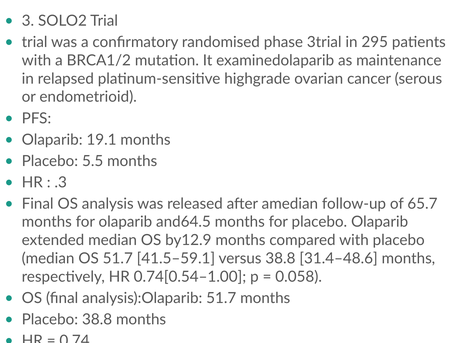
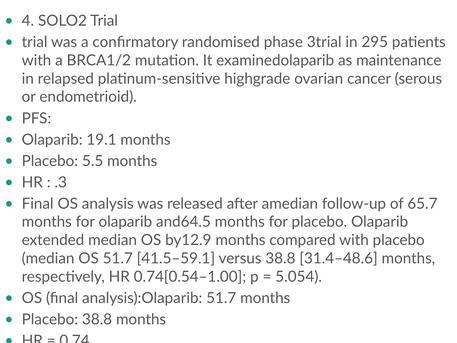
3: 3 -> 4 (28, 21)
0.058: 0.058 -> 5.054 (299, 277)
